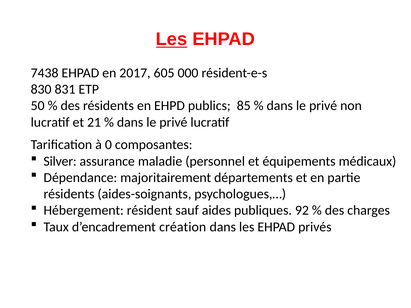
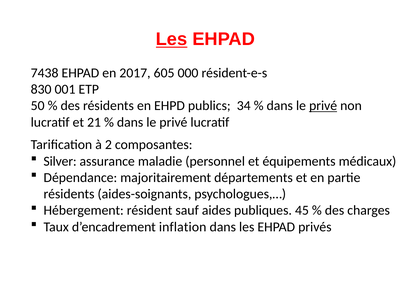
831: 831 -> 001 (65, 89)
85: 85 -> 34 (244, 106)
privé underline: none -> present (323, 106)
0: 0 -> 2 (108, 145)
92: 92 -> 45 (302, 211)
création: création -> inflation (183, 227)
